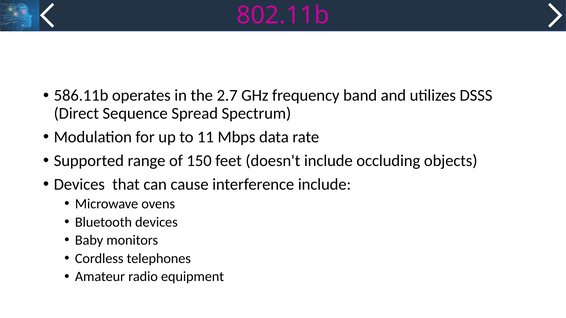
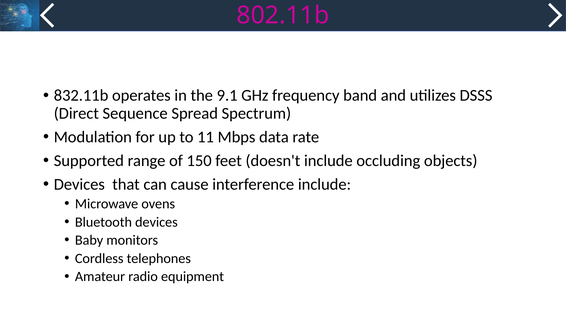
586.11b: 586.11b -> 832.11b (81, 96)
2.7: 2.7 -> 9.1 (227, 96)
